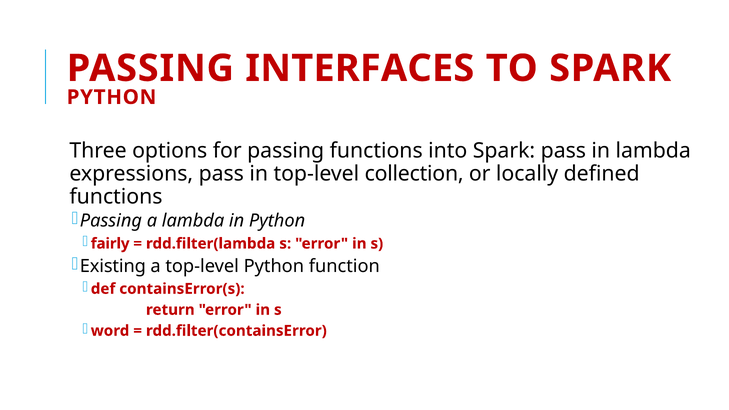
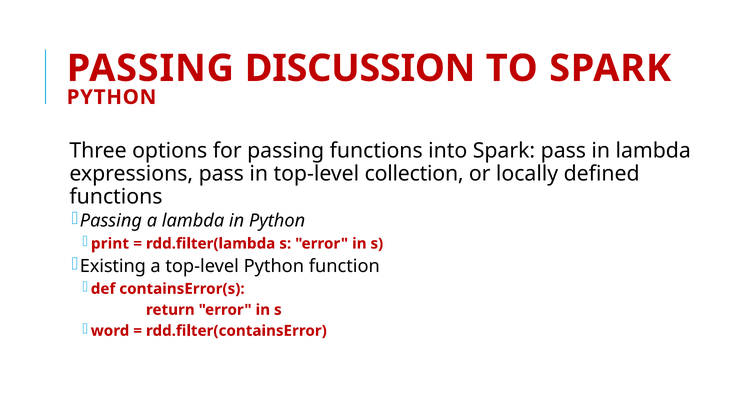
INTERFACES: INTERFACES -> DISCUSSION (360, 68)
fairly: fairly -> print (110, 244)
